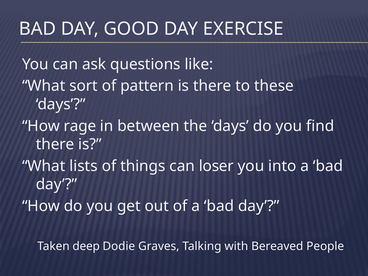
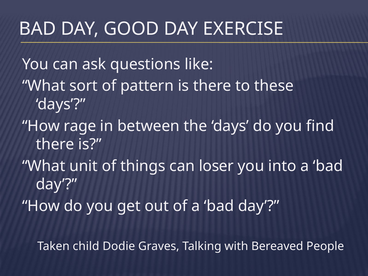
lists: lists -> unit (84, 166)
deep: deep -> child (86, 246)
